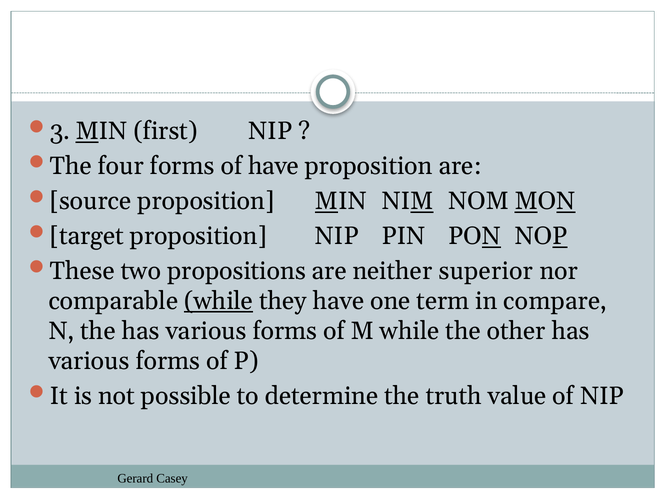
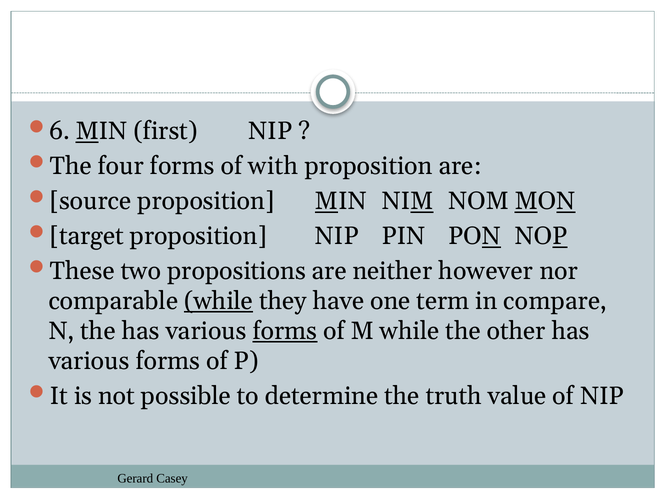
3: 3 -> 6 (60, 131)
of have: have -> with (273, 166)
superior: superior -> however (486, 271)
forms underline: none -> present (285, 331)
